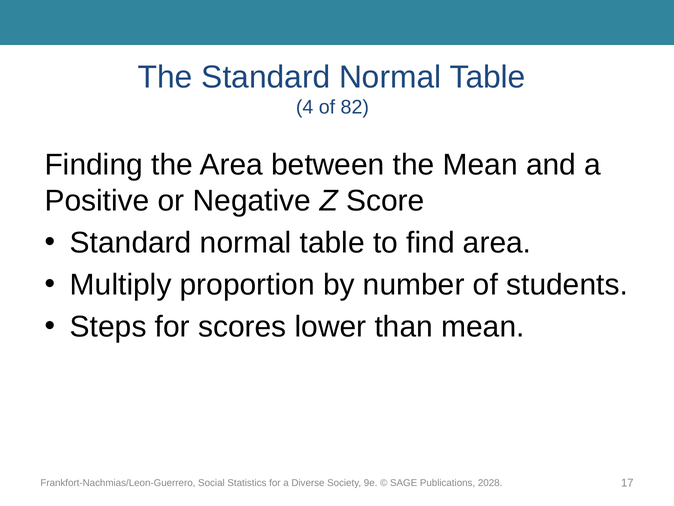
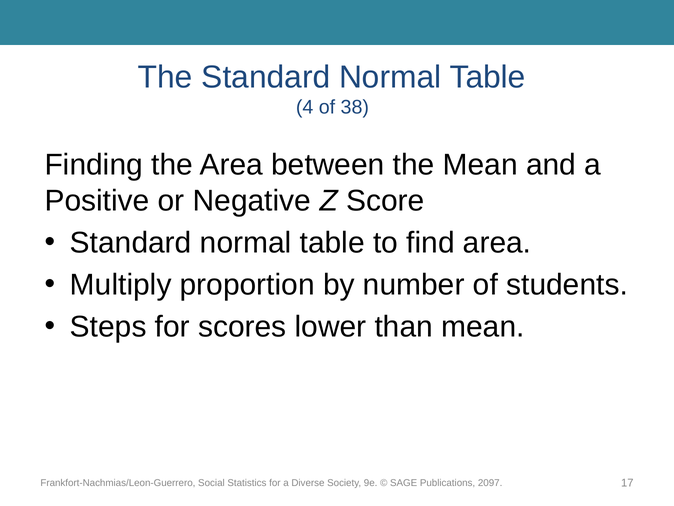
82: 82 -> 38 (355, 107)
2028: 2028 -> 2097 (490, 483)
